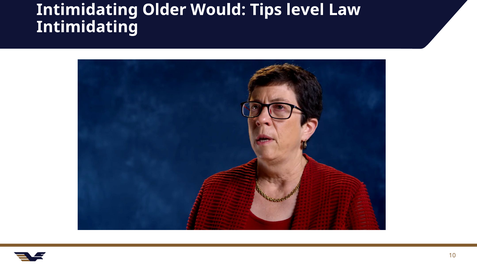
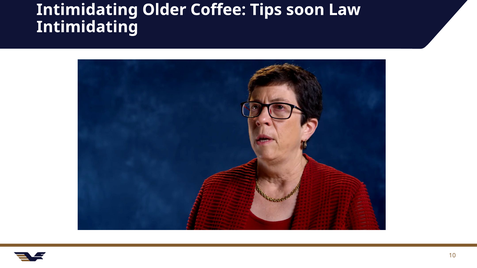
Would: Would -> Coffee (218, 10)
level: level -> soon (305, 10)
